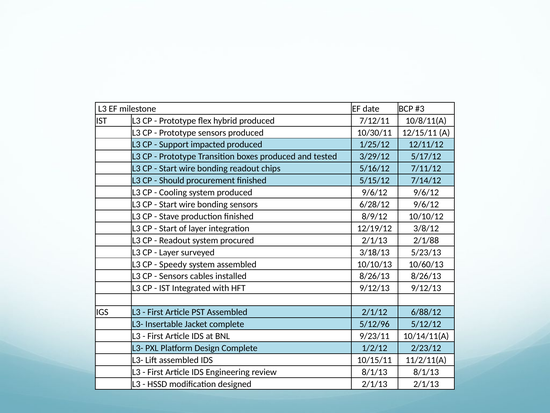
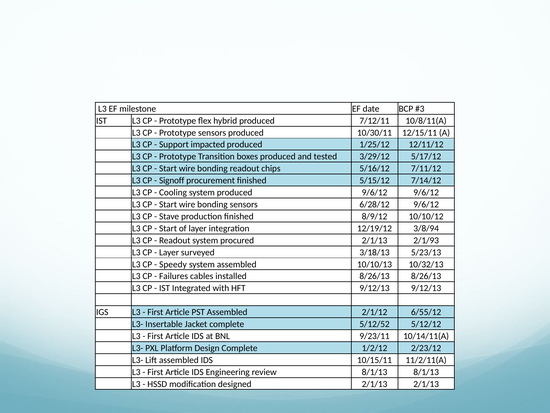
Should: Should -> Signoff (172, 180)
3/8/12: 3/8/12 -> 3/8/94 (426, 228)
2/1/88: 2/1/88 -> 2/1/93 (426, 240)
10/60/13: 10/60/13 -> 10/32/13 (426, 264)
Sensors: Sensors -> Failures (174, 276)
6/88/12: 6/88/12 -> 6/55/12 (426, 312)
5/12/96: 5/12/96 -> 5/12/52 (375, 324)
